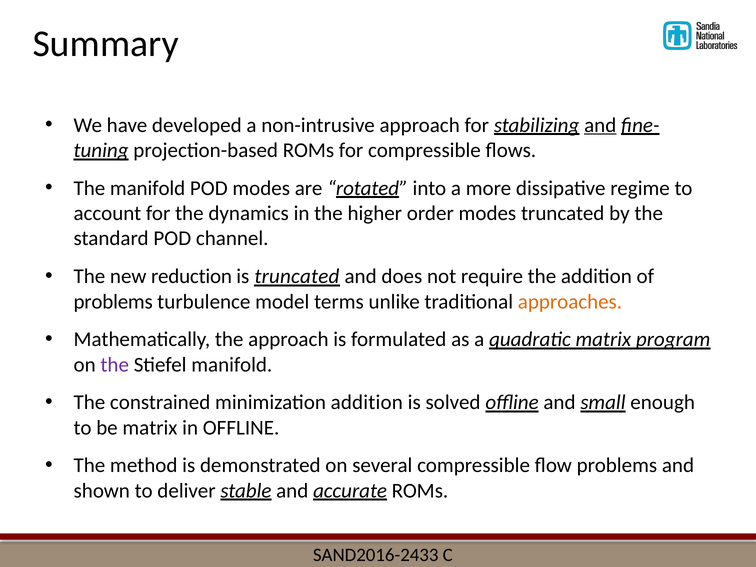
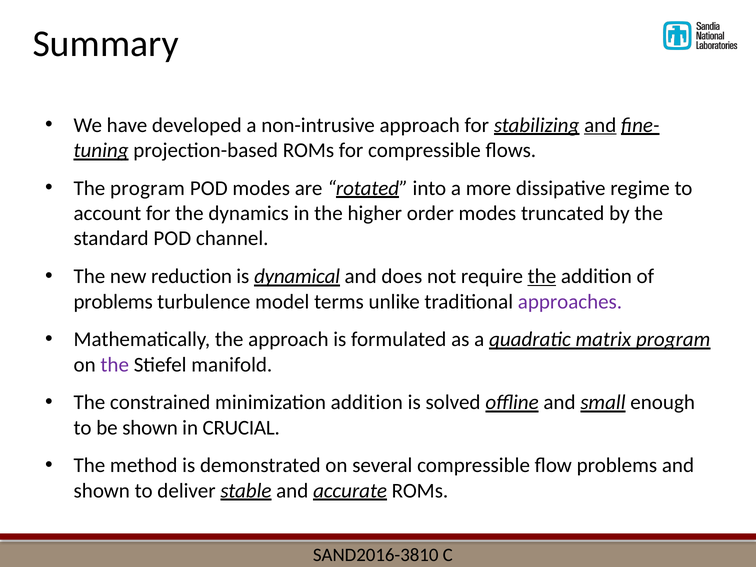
The manifold: manifold -> program (147, 188)
is truncated: truncated -> dynamical (297, 276)
the underline: none -> present (542, 276)
approaches colour: orange -> purple (570, 302)
be matrix: matrix -> shown (150, 428)
in OFFLINE: OFFLINE -> CRUCIAL (241, 428)
SAND2016-2433: SAND2016-2433 -> SAND2016-3810 (376, 555)
